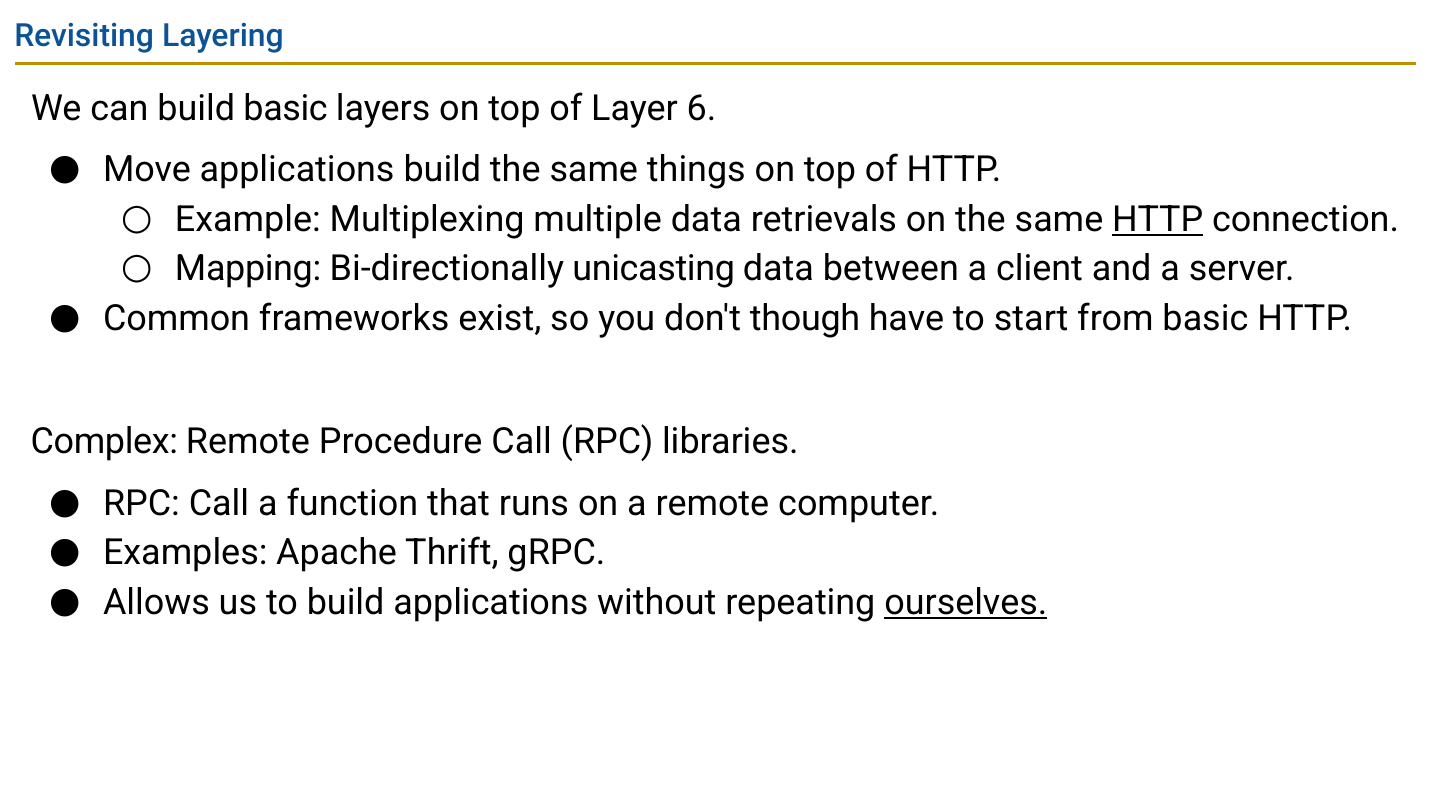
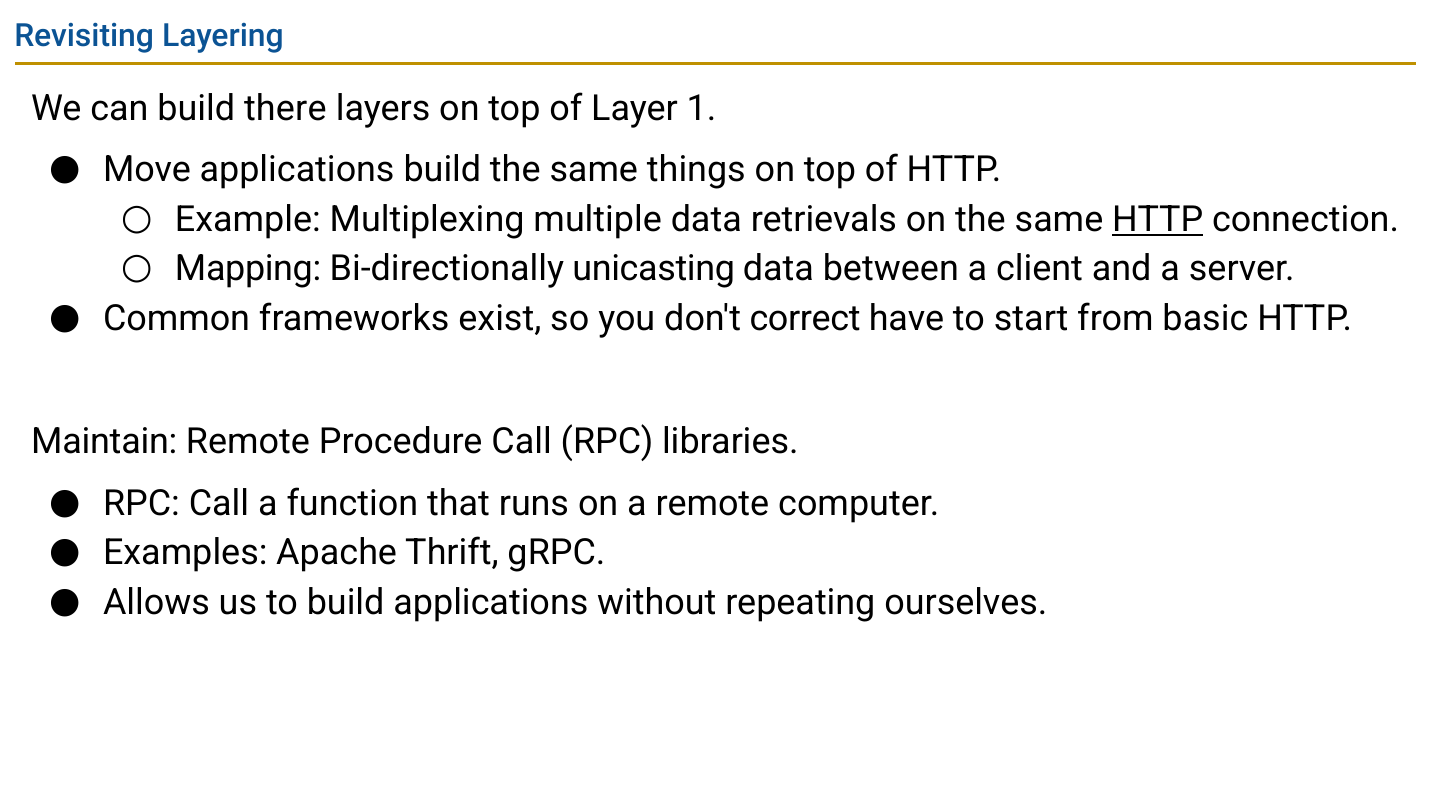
build basic: basic -> there (285, 108)
6: 6 -> 1 (701, 108)
though: though -> correct (805, 319)
Complex: Complex -> Maintain (104, 442)
ourselves underline: present -> none (966, 603)
